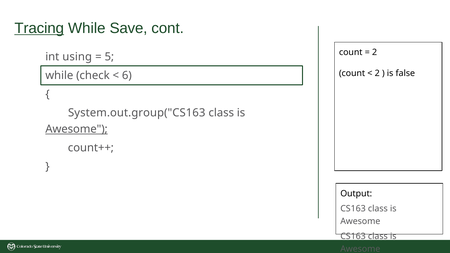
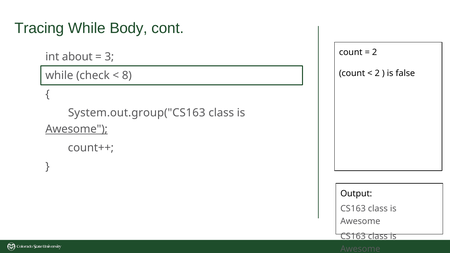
Tracing underline: present -> none (39, 28)
Save: Save -> Body (128, 28)
using: using -> about (77, 57)
5: 5 -> 3 (109, 57)
6: 6 -> 8 (127, 76)
